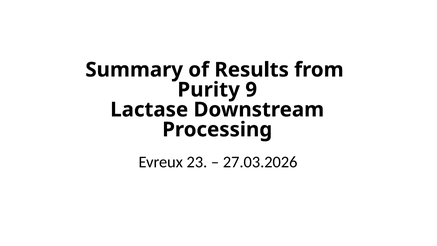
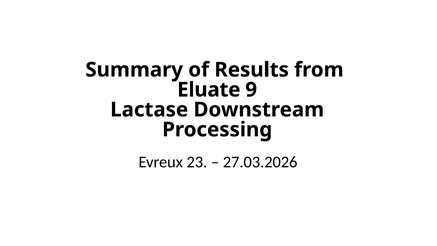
Purity: Purity -> Eluate (209, 90)
